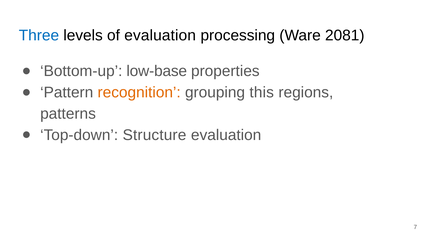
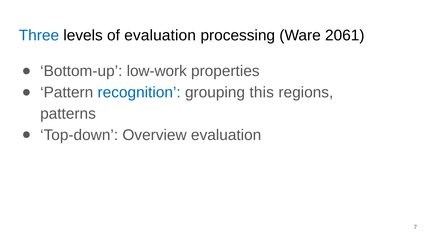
2081: 2081 -> 2061 (345, 35)
low-base: low-base -> low-work (157, 71)
recognition colour: orange -> blue (139, 93)
Structure: Structure -> Overview (155, 135)
